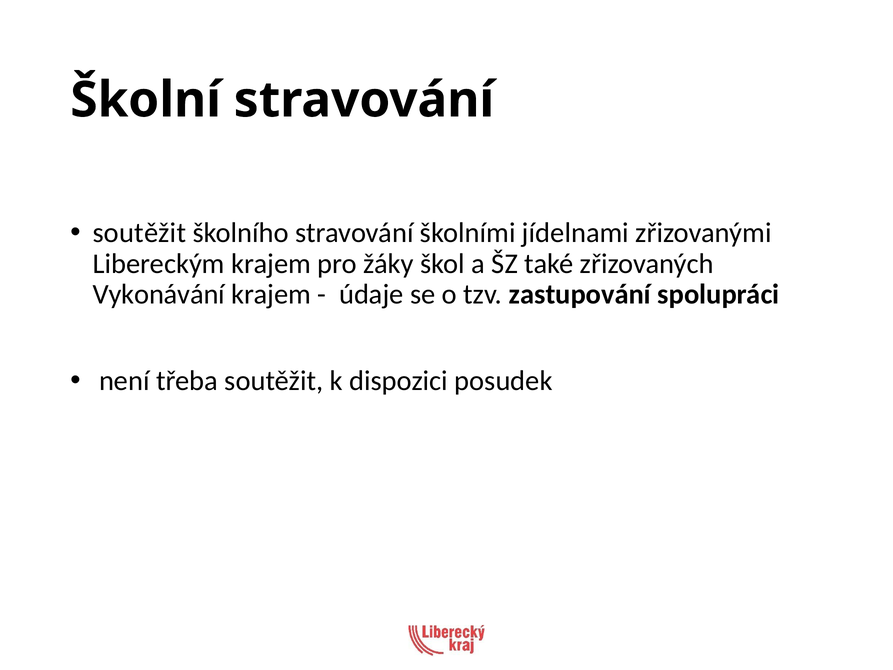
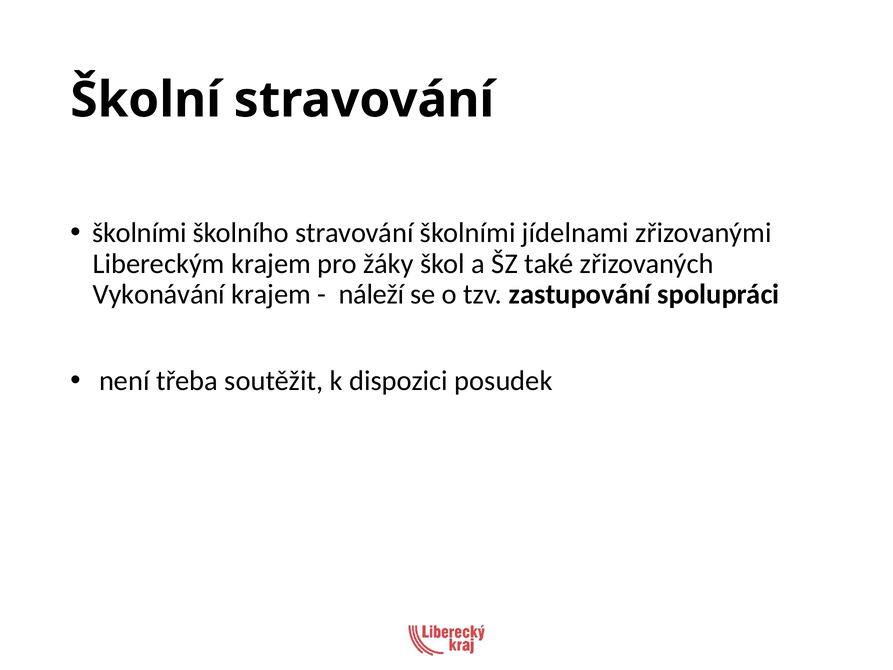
soutěžit: soutěžit -> školními (140, 233)
údaje: údaje -> náleží (371, 294)
